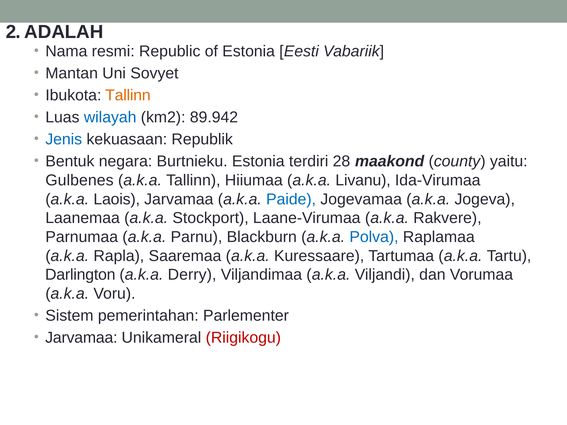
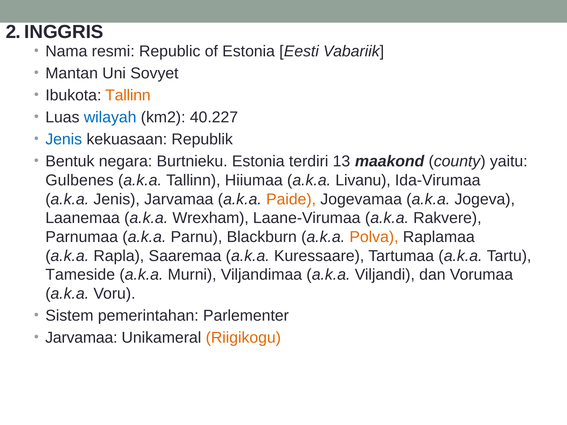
ADALAH: ADALAH -> INGGRIS (64, 32)
89.942: 89.942 -> 40.227 (214, 117)
28: 28 -> 13 (341, 161)
a.k.a Laois: Laois -> Jenis (117, 199)
Paide colour: blue -> orange (291, 199)
Stockport: Stockport -> Wrexham (211, 218)
Polva colour: blue -> orange (374, 237)
Darlington: Darlington -> Tameside (80, 275)
Derry: Derry -> Murni (192, 275)
Riigikogu colour: red -> orange (243, 338)
